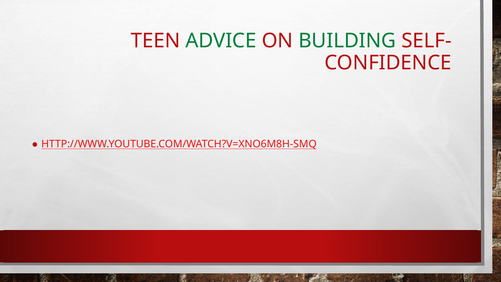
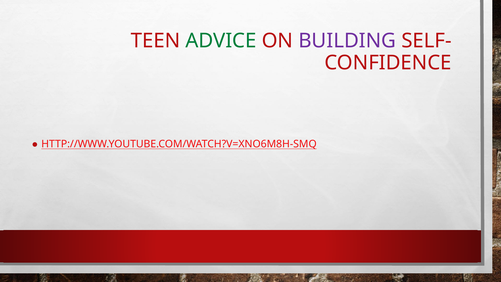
BUILDING colour: green -> purple (347, 41)
